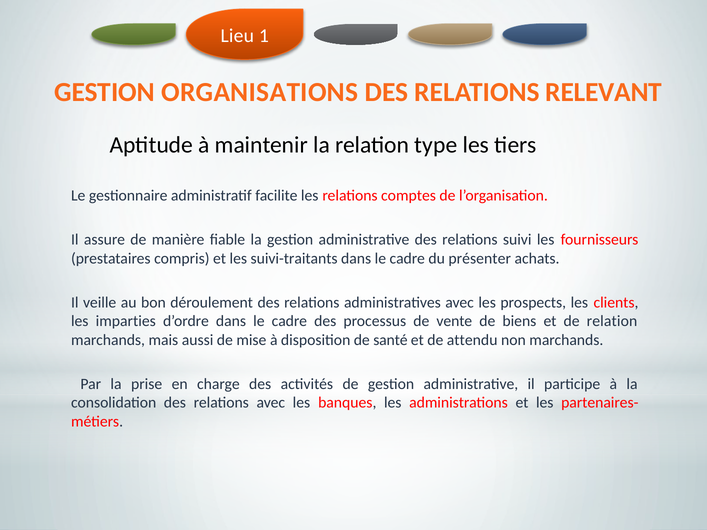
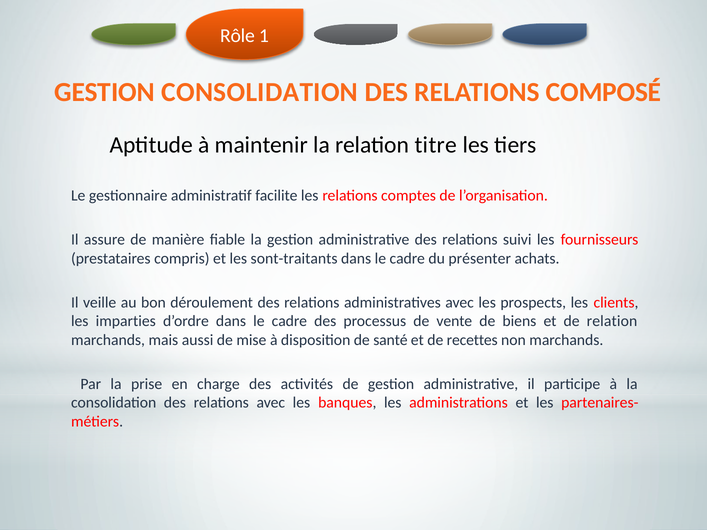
Lieu: Lieu -> Rôle (237, 36)
GESTION ORGANISATIONS: ORGANISATIONS -> CONSOLIDATION (260, 92)
RELEVANT: RELEVANT -> COMPOSÉ (604, 92)
type: type -> titre (436, 145)
suivi-traitants: suivi-traitants -> sont-traitants (294, 258)
attendu: attendu -> recettes (472, 340)
